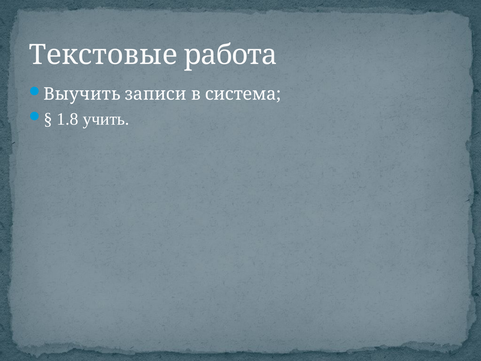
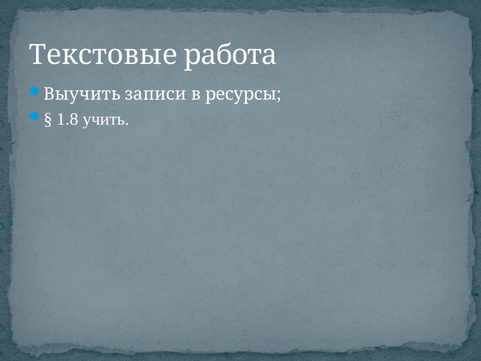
система: система -> ресурсы (243, 94)
